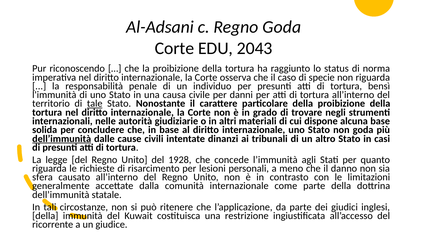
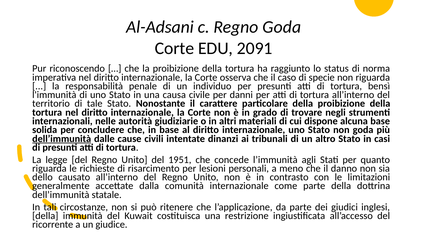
2043: 2043 -> 2091 (255, 48)
tale underline: present -> none (95, 104)
1928: 1928 -> 1951 (180, 160)
sfera: sfera -> dello (42, 177)
